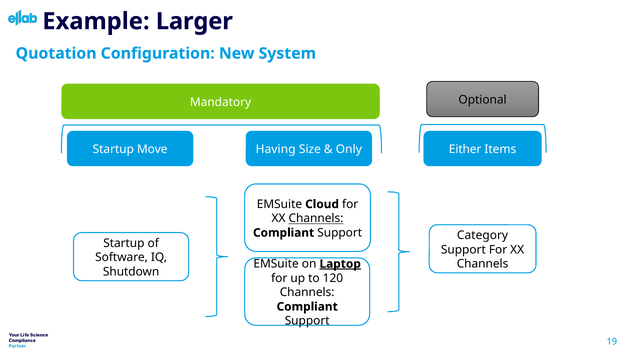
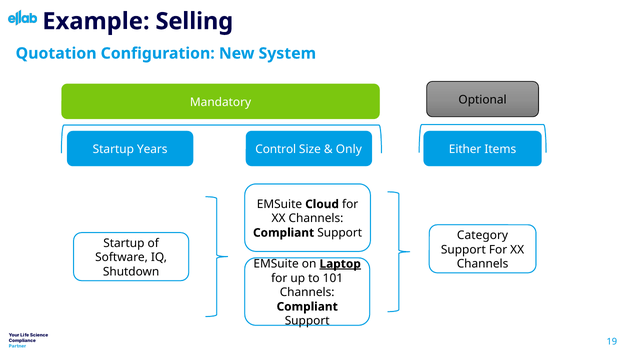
Larger: Larger -> Selling (194, 21)
Having: Having -> Control (276, 149)
Move: Move -> Years (152, 149)
Channels underline: present -> none (316, 218)
120: 120 -> 101 (333, 278)
